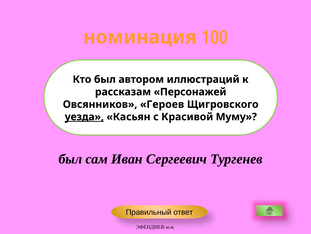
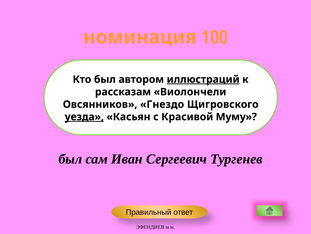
иллюстраций underline: none -> present (203, 79)
Персонажей: Персонажей -> Виолончели (190, 92)
Героев: Героев -> Гнездо (162, 104)
